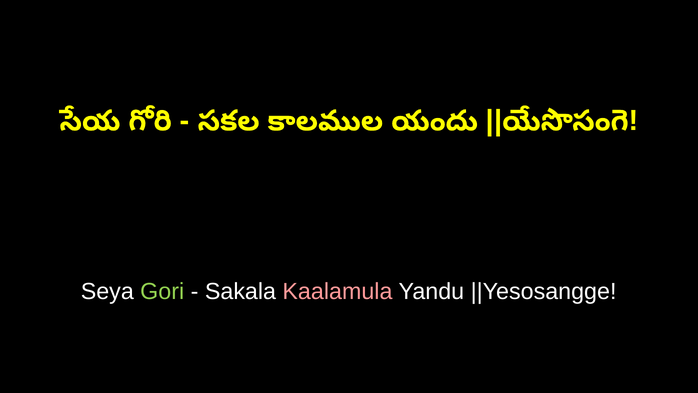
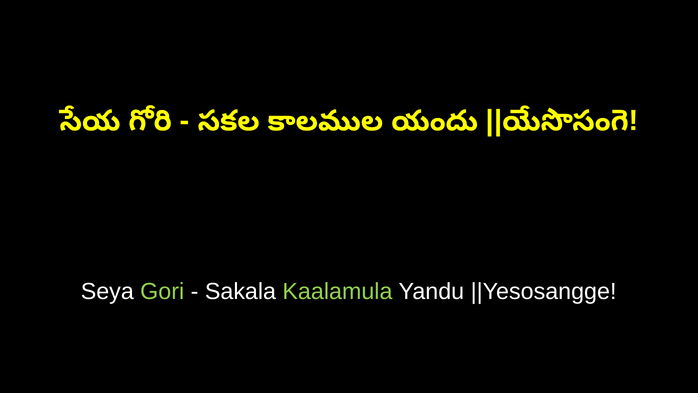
Kaalamula colour: pink -> light green (337, 291)
